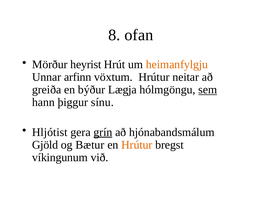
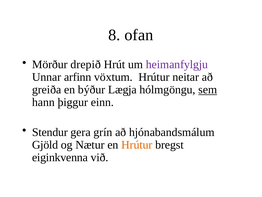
heyrist: heyrist -> drepið (86, 64)
heimanfylgju colour: orange -> purple (177, 64)
sínu: sínu -> einn (102, 102)
Hljótist: Hljótist -> Stendur (50, 132)
grín underline: present -> none (103, 132)
Bætur: Bætur -> Nætur (90, 144)
víkingunum: víkingunum -> eiginkvenna (60, 157)
